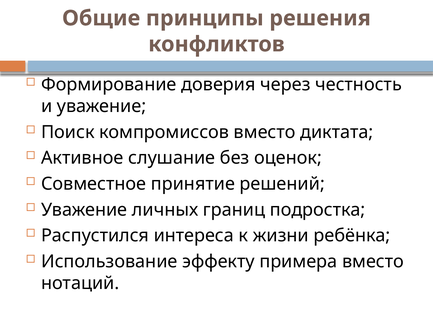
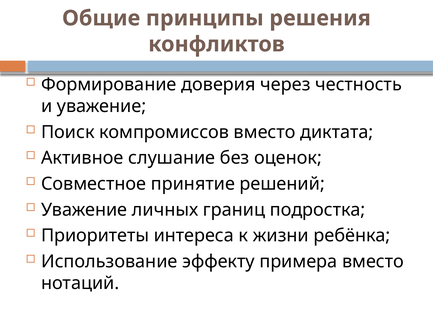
Распустился: Распустился -> Приоритеты (95, 235)
